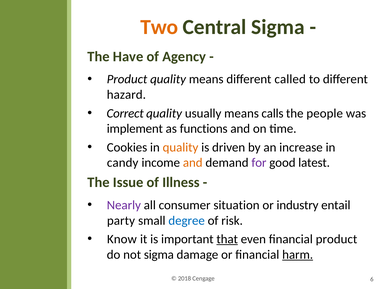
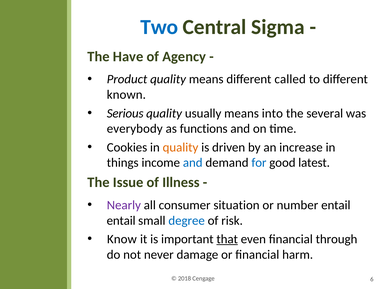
Two colour: orange -> blue (159, 27)
hazard: hazard -> known (126, 95)
Correct: Correct -> Serious (125, 113)
calls: calls -> into (272, 113)
people: people -> several (325, 113)
implement: implement -> everybody (135, 129)
candy: candy -> things (123, 163)
and colour: orange -> blue (193, 163)
for colour: purple -> blue (259, 163)
industry: industry -> number (297, 206)
party: party -> entail (121, 221)
financial product: product -> through (337, 240)
not sigma: sigma -> never (159, 255)
harm underline: present -> none (298, 255)
